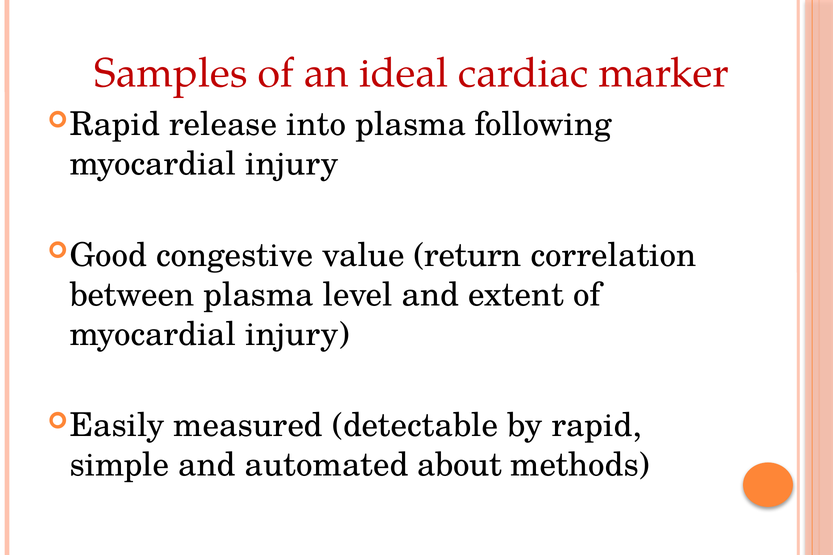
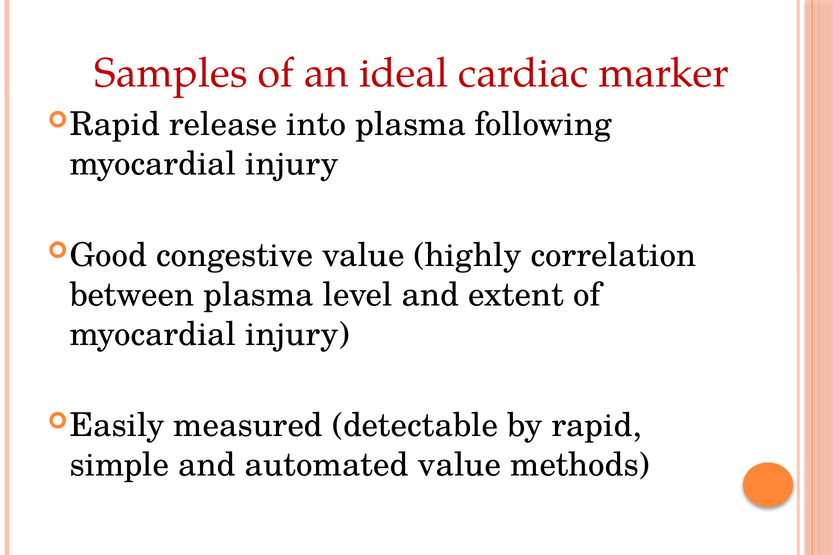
return: return -> highly (467, 255)
automated about: about -> value (460, 465)
